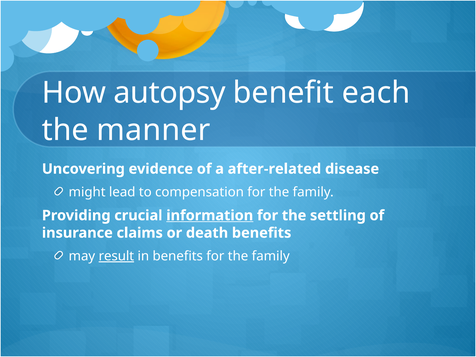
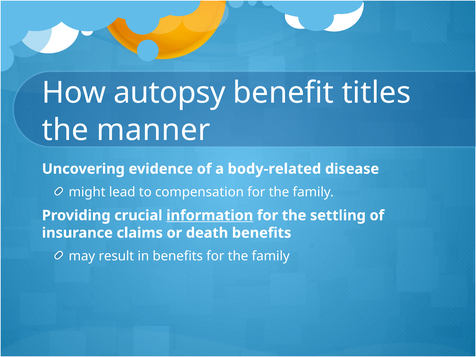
each: each -> titles (376, 93)
after-related: after-related -> body-related (274, 169)
result underline: present -> none (116, 256)
